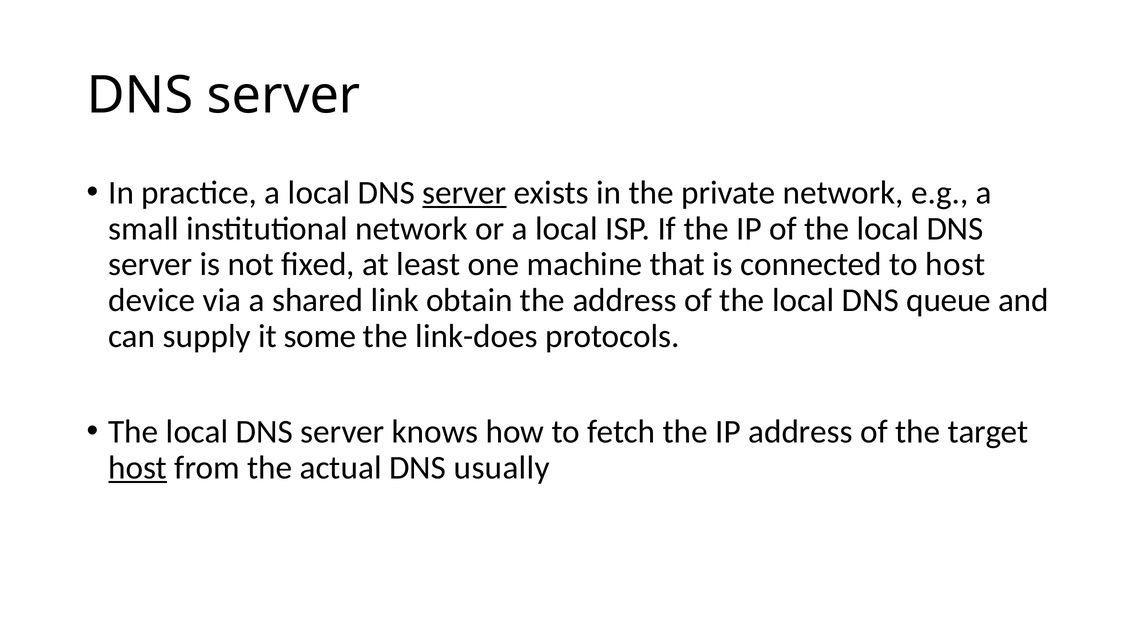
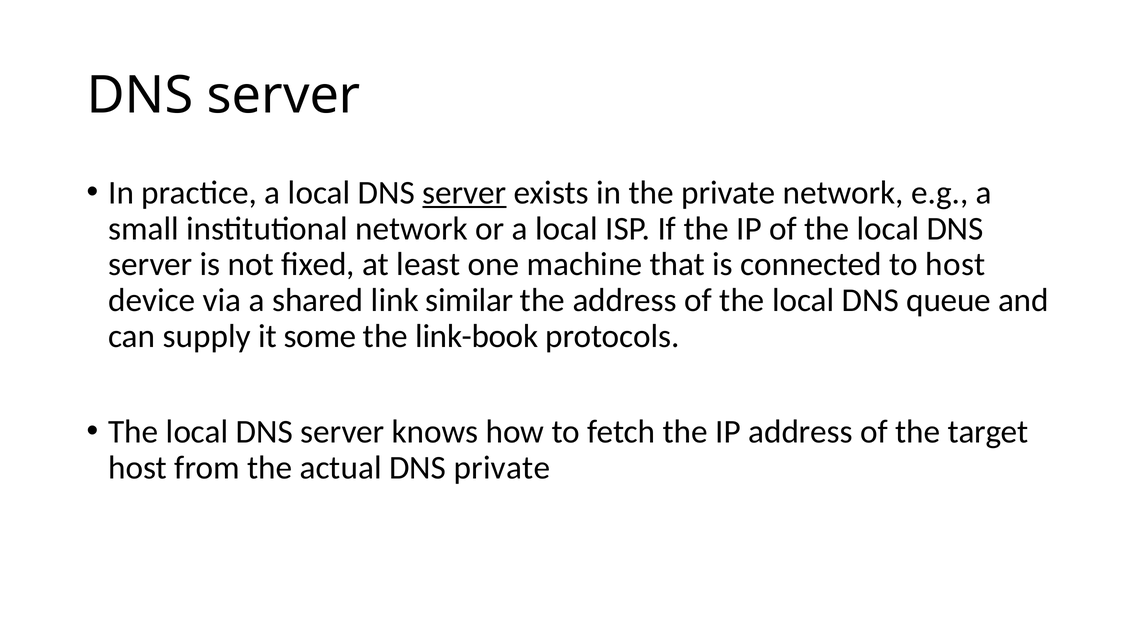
obtain: obtain -> similar (469, 300)
link-does: link-does -> link-book (477, 336)
host underline: present -> none (138, 468)
DNS usually: usually -> private (502, 468)
